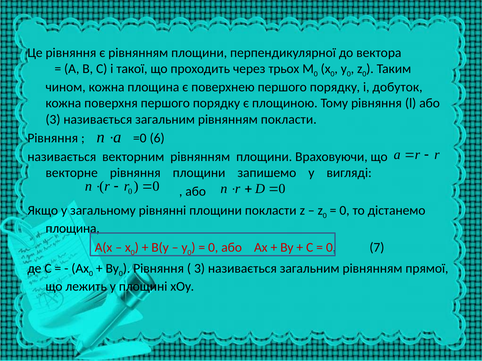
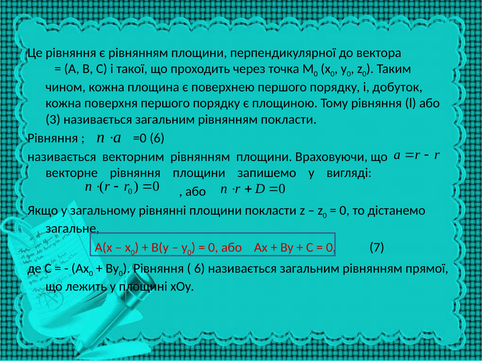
трьох: трьох -> точка (284, 69)
площина: площина -> загальне (73, 229)
3: 3 -> 6 (200, 269)
